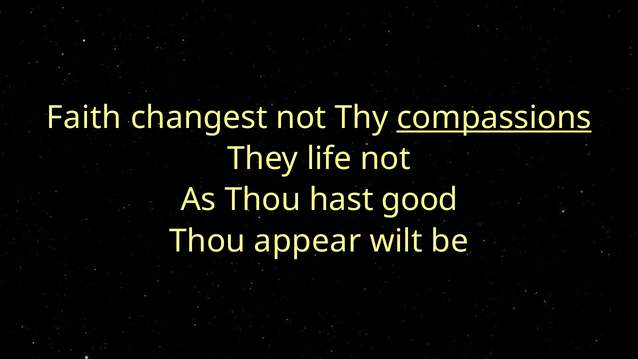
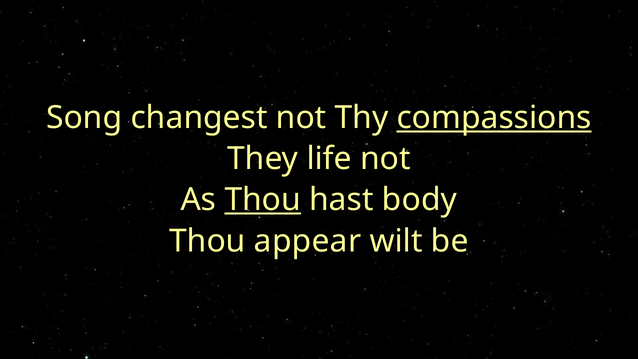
Faith: Faith -> Song (84, 118)
Thou underline: none -> present (263, 200)
good: good -> body (419, 200)
